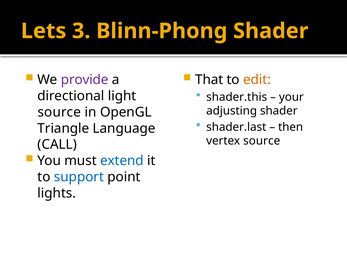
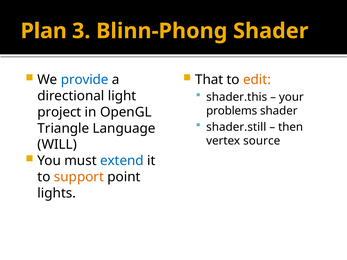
Lets: Lets -> Plan (44, 31)
provide colour: purple -> blue (85, 80)
adjusting: adjusting -> problems (232, 111)
source: source -> project (59, 112)
shader.last: shader.last -> shader.still (236, 127)
CALL: CALL -> WILL (57, 145)
support colour: blue -> orange (79, 177)
